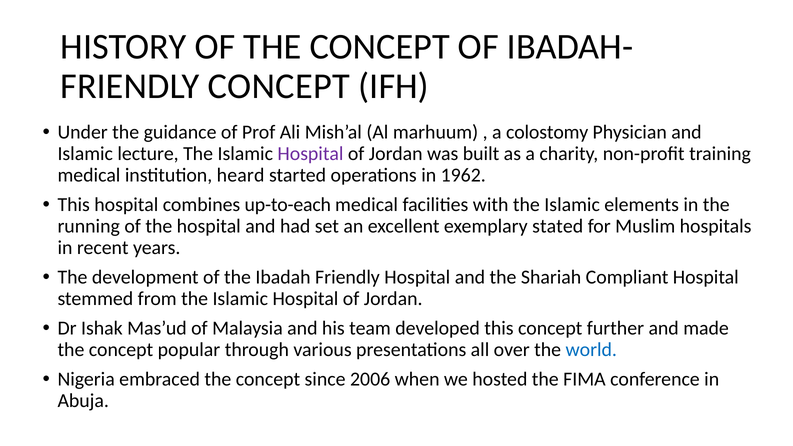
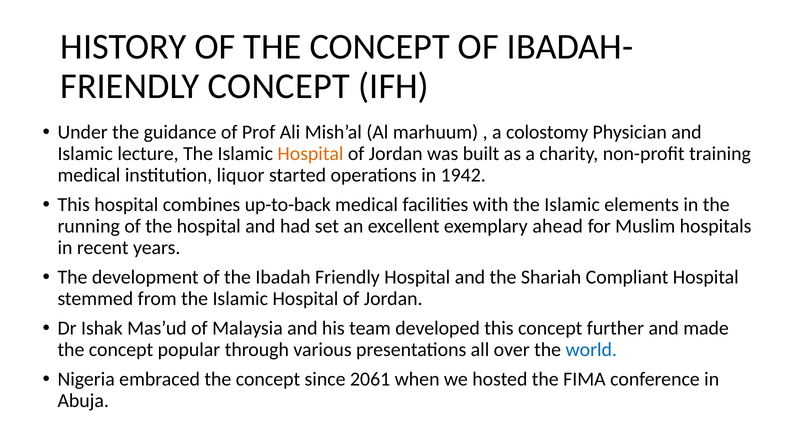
Hospital colour: purple -> orange (311, 154)
heard: heard -> liquor (241, 175)
1962: 1962 -> 1942 (463, 175)
up-to-each: up-to-each -> up-to-back (288, 205)
stated: stated -> ahead (558, 226)
2006: 2006 -> 2061 (370, 379)
